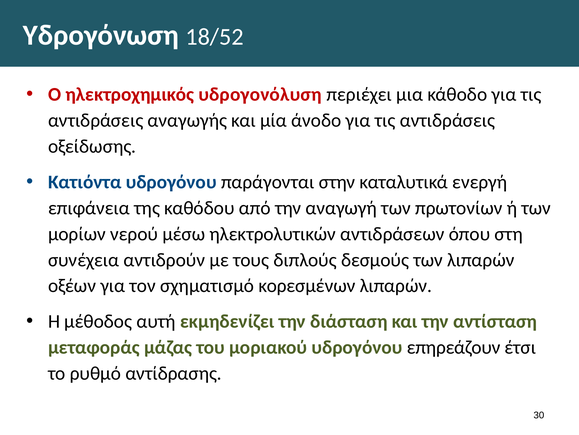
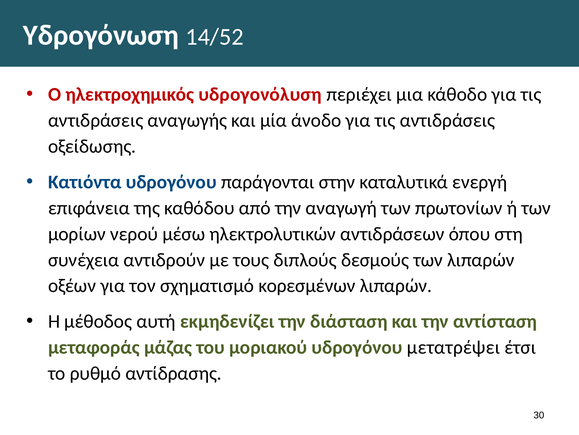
18/52: 18/52 -> 14/52 (215, 37)
επηρεάζουν: επηρεάζουν -> μετατρέψει (453, 347)
